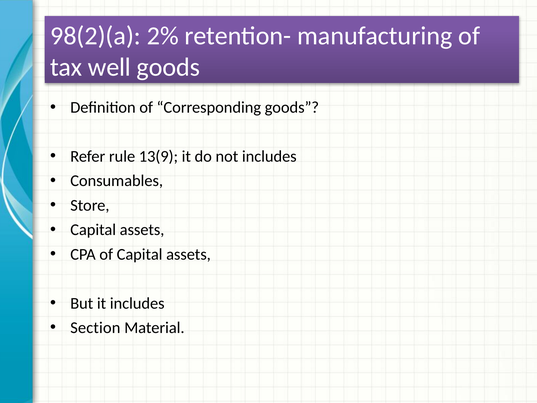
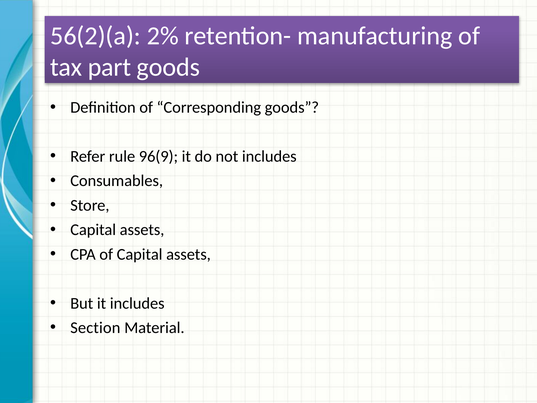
98(2)(a: 98(2)(a -> 56(2)(a (96, 36)
well: well -> part (110, 67)
13(9: 13(9 -> 96(9 (158, 156)
